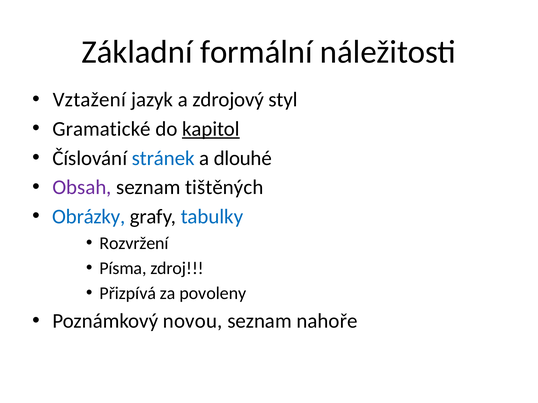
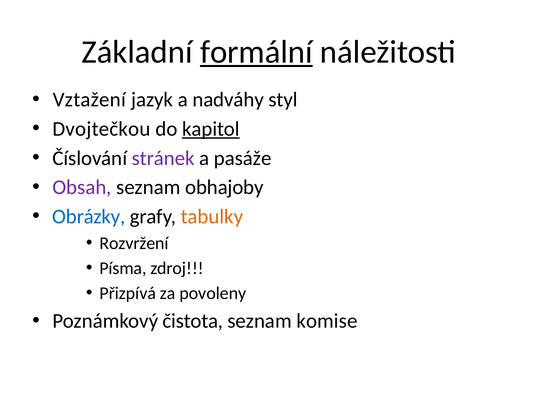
formální underline: none -> present (256, 52)
zdrojový: zdrojový -> nadváhy (228, 100)
Gramatické: Gramatické -> Dvojtečkou (101, 129)
stránek colour: blue -> purple (163, 158)
dlouhé: dlouhé -> pasáže (243, 158)
tištěných: tištěných -> obhajoby (224, 188)
tabulky colour: blue -> orange (212, 217)
novou: novou -> čistota (193, 321)
nahoře: nahoře -> komise (327, 321)
